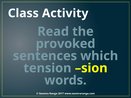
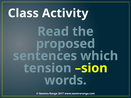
provoked: provoked -> proposed (66, 44)
